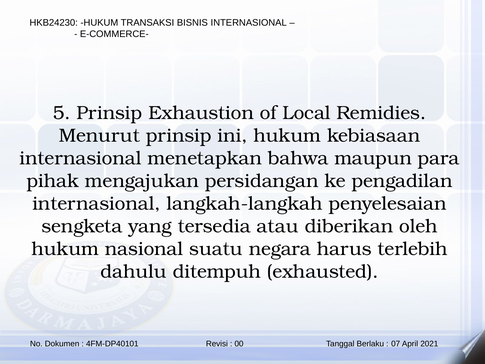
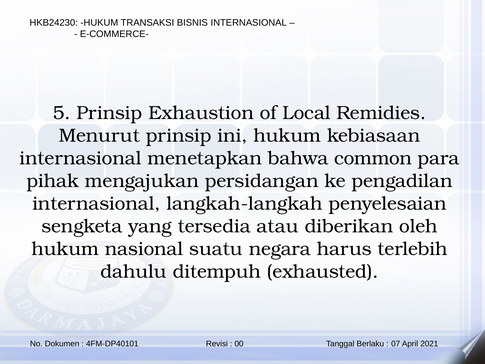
maupun: maupun -> common (373, 158)
